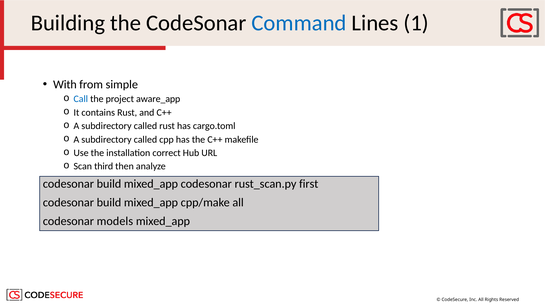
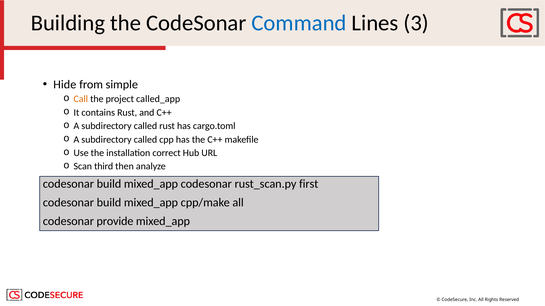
1: 1 -> 3 (416, 23)
With: With -> Hide (65, 85)
Call colour: blue -> orange (81, 99)
aware_app: aware_app -> called_app (158, 99)
models: models -> provide (115, 222)
